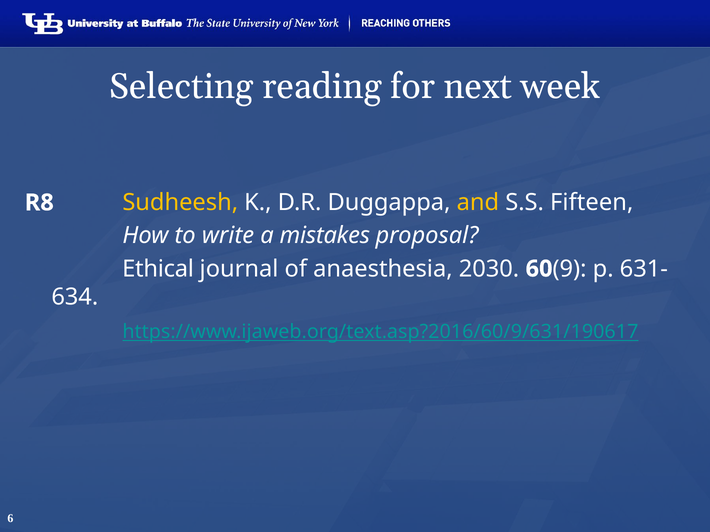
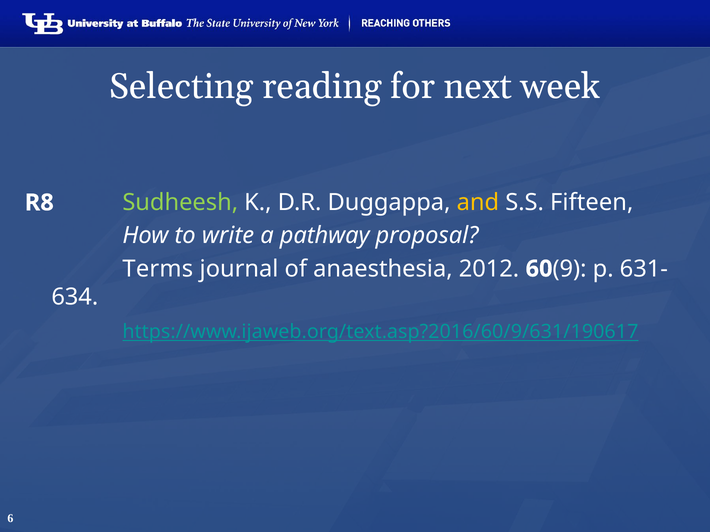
Sudheesh colour: yellow -> light green (180, 203)
mistakes: mistakes -> pathway (325, 236)
Ethical: Ethical -> Terms (158, 269)
2030: 2030 -> 2012 (489, 269)
